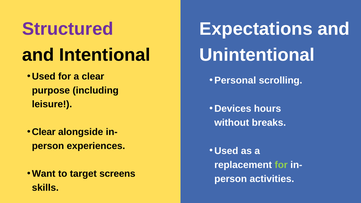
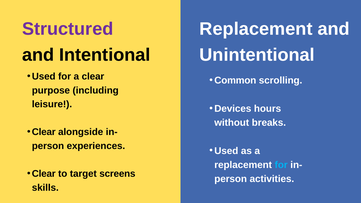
Expectations: Expectations -> Replacement (256, 29)
Personal: Personal -> Common (235, 80)
for colour: light green -> light blue (281, 165)
Want: Want -> Clear (44, 174)
